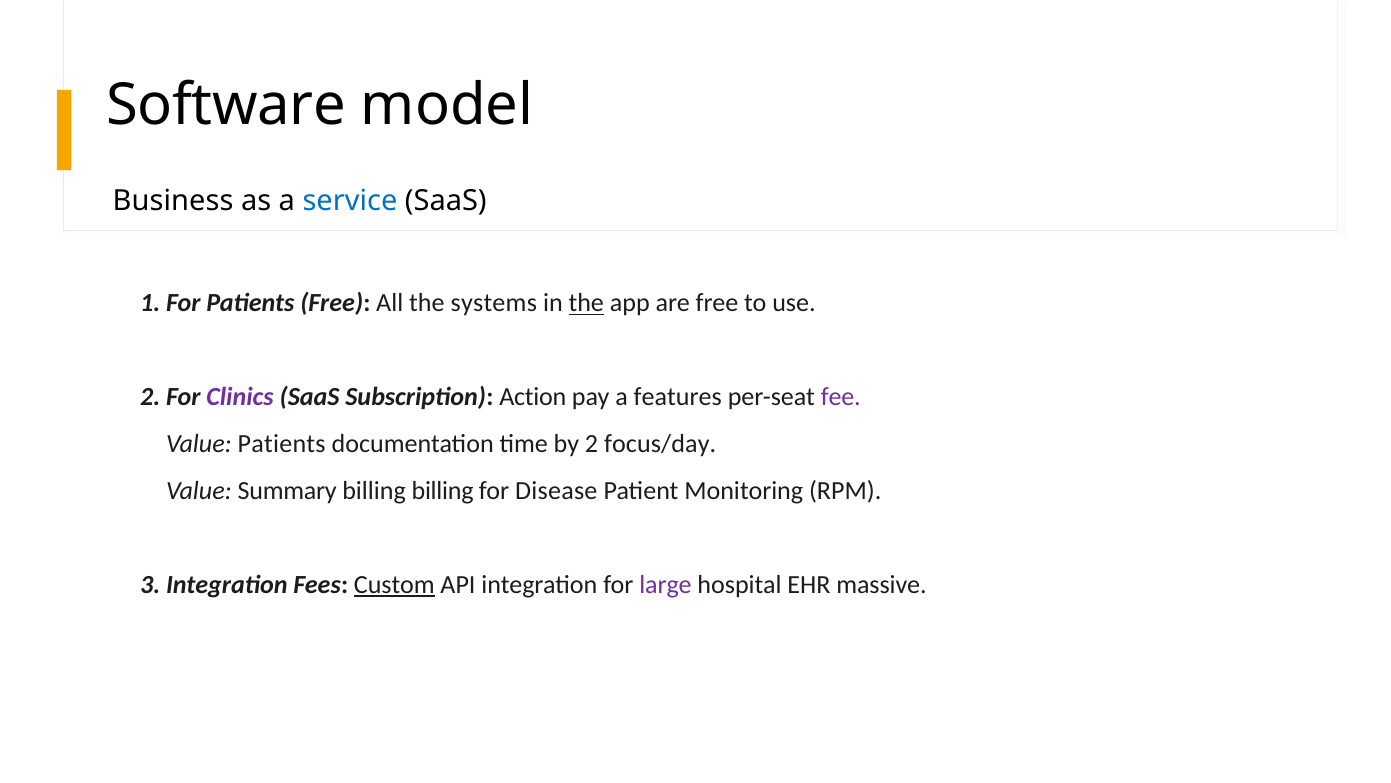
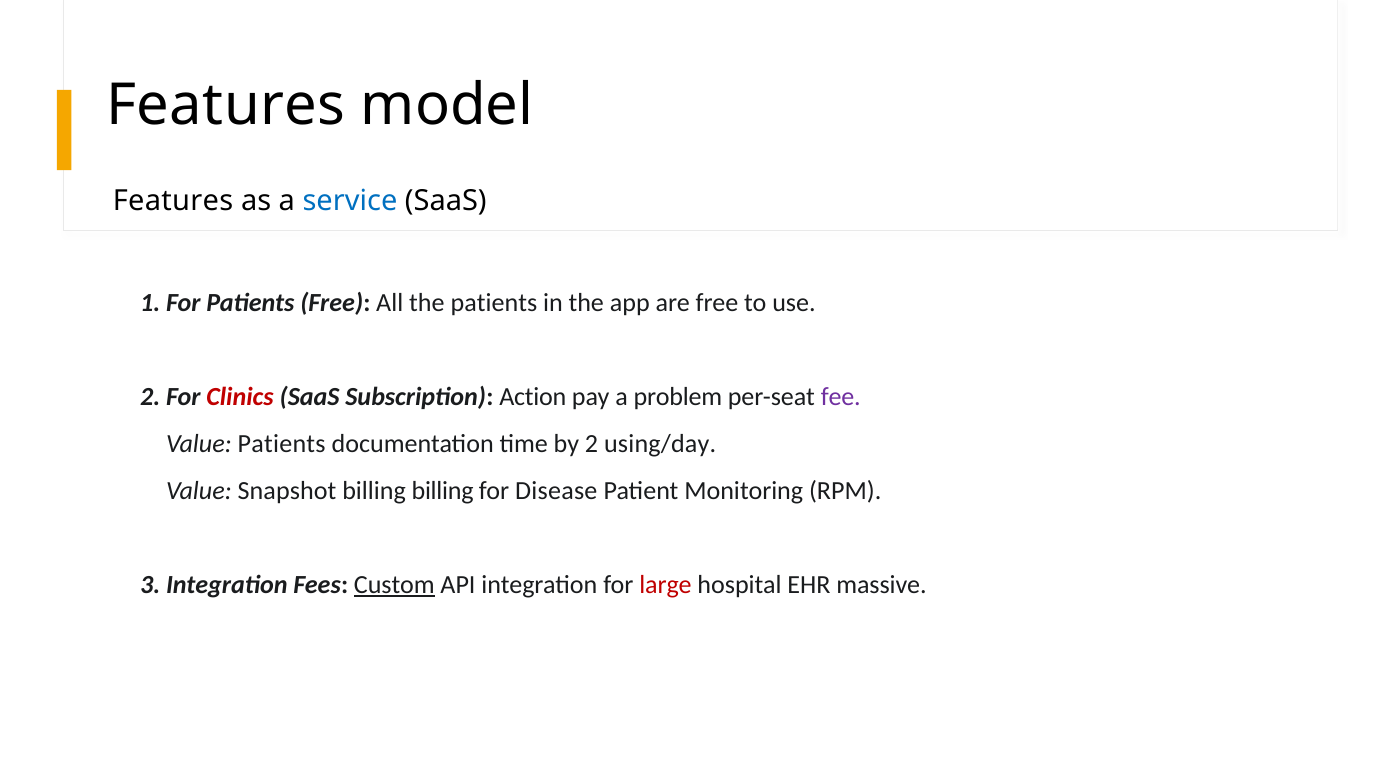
Software: Software -> Features (226, 106)
Business: Business -> Features (173, 201)
the systems: systems -> patients (494, 303)
the underline: present -> none (586, 303)
Clinics colour: purple -> red (240, 397)
features: features -> problem (678, 397)
focus/day: focus/day -> using/day (660, 444)
Summary: Summary -> Snapshot (287, 491)
large colour: purple -> red (666, 585)
